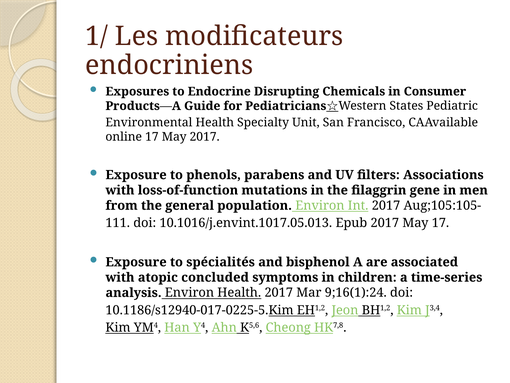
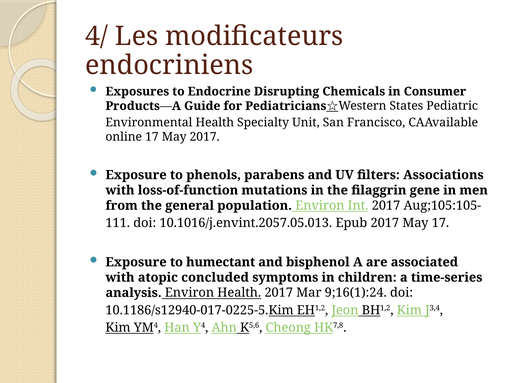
1/: 1/ -> 4/ (96, 36)
10.1016/j.envint.1017.05.013: 10.1016/j.envint.1017.05.013 -> 10.1016/j.envint.2057.05.013 (246, 223)
spécialités: spécialités -> humectant (221, 262)
